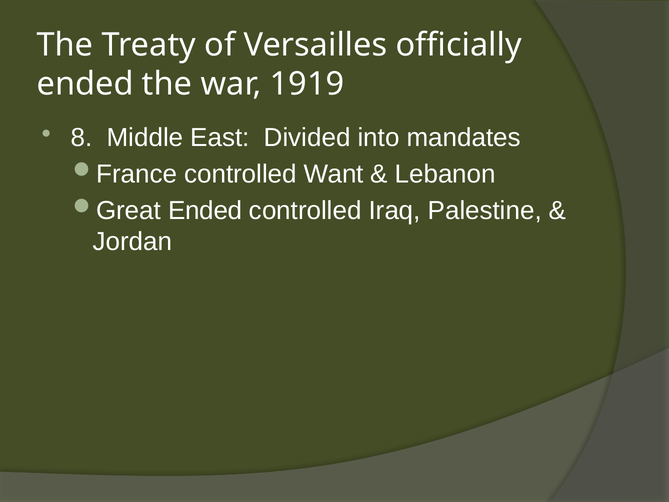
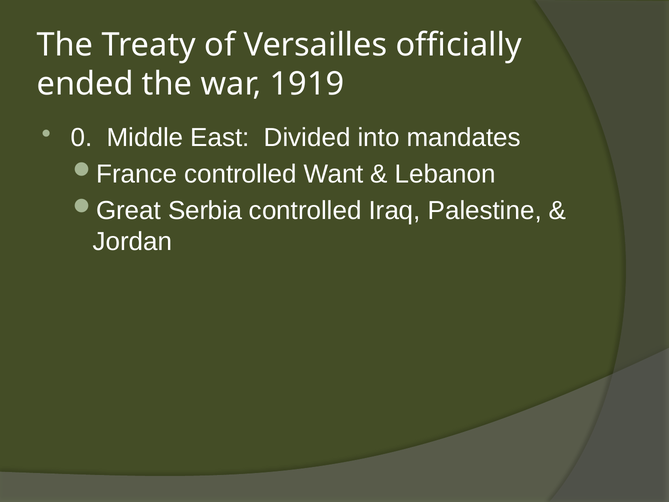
8: 8 -> 0 (82, 138)
Ended: Ended -> Serbia (205, 210)
